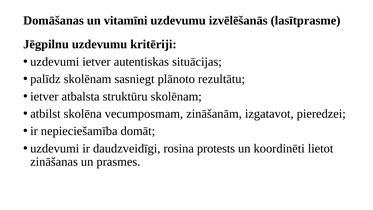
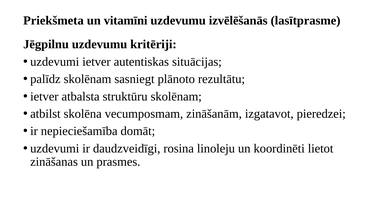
Domāšanas: Domāšanas -> Priekšmeta (53, 21)
protests: protests -> linoleju (216, 148)
